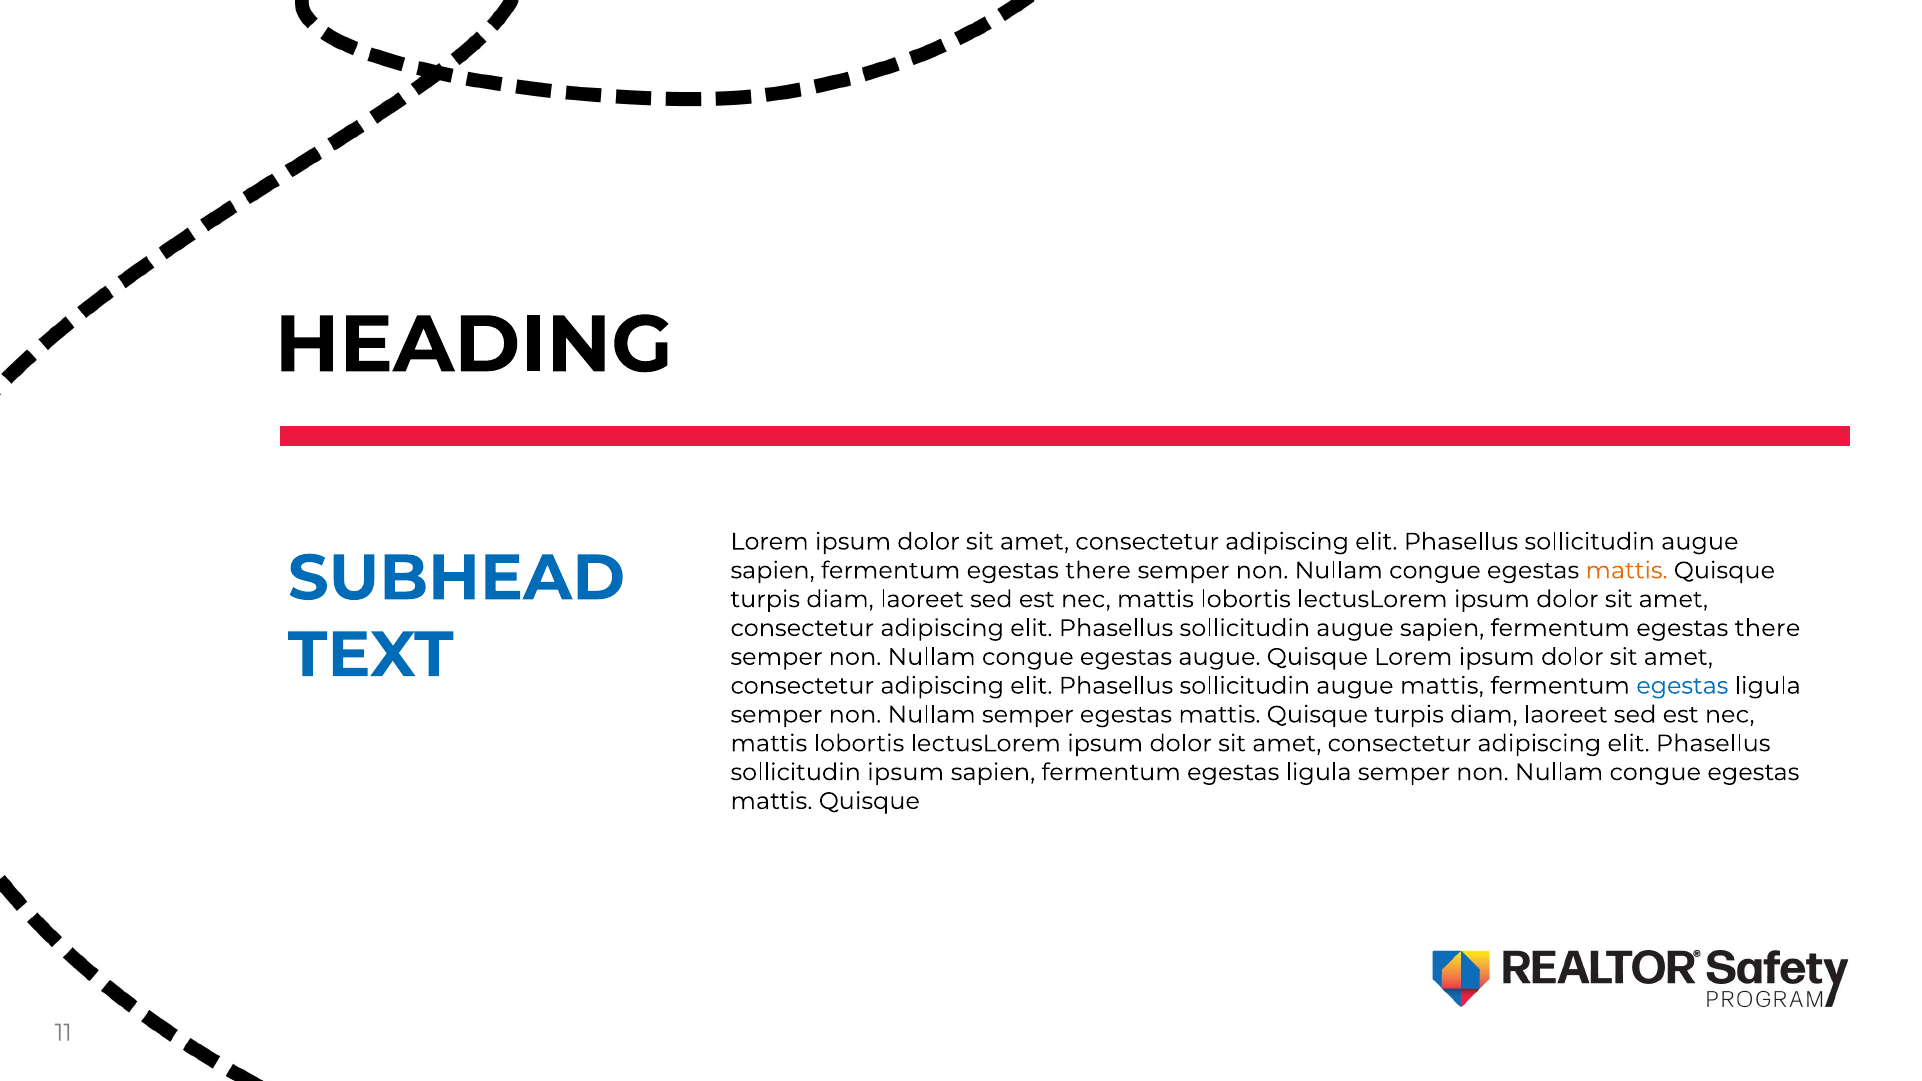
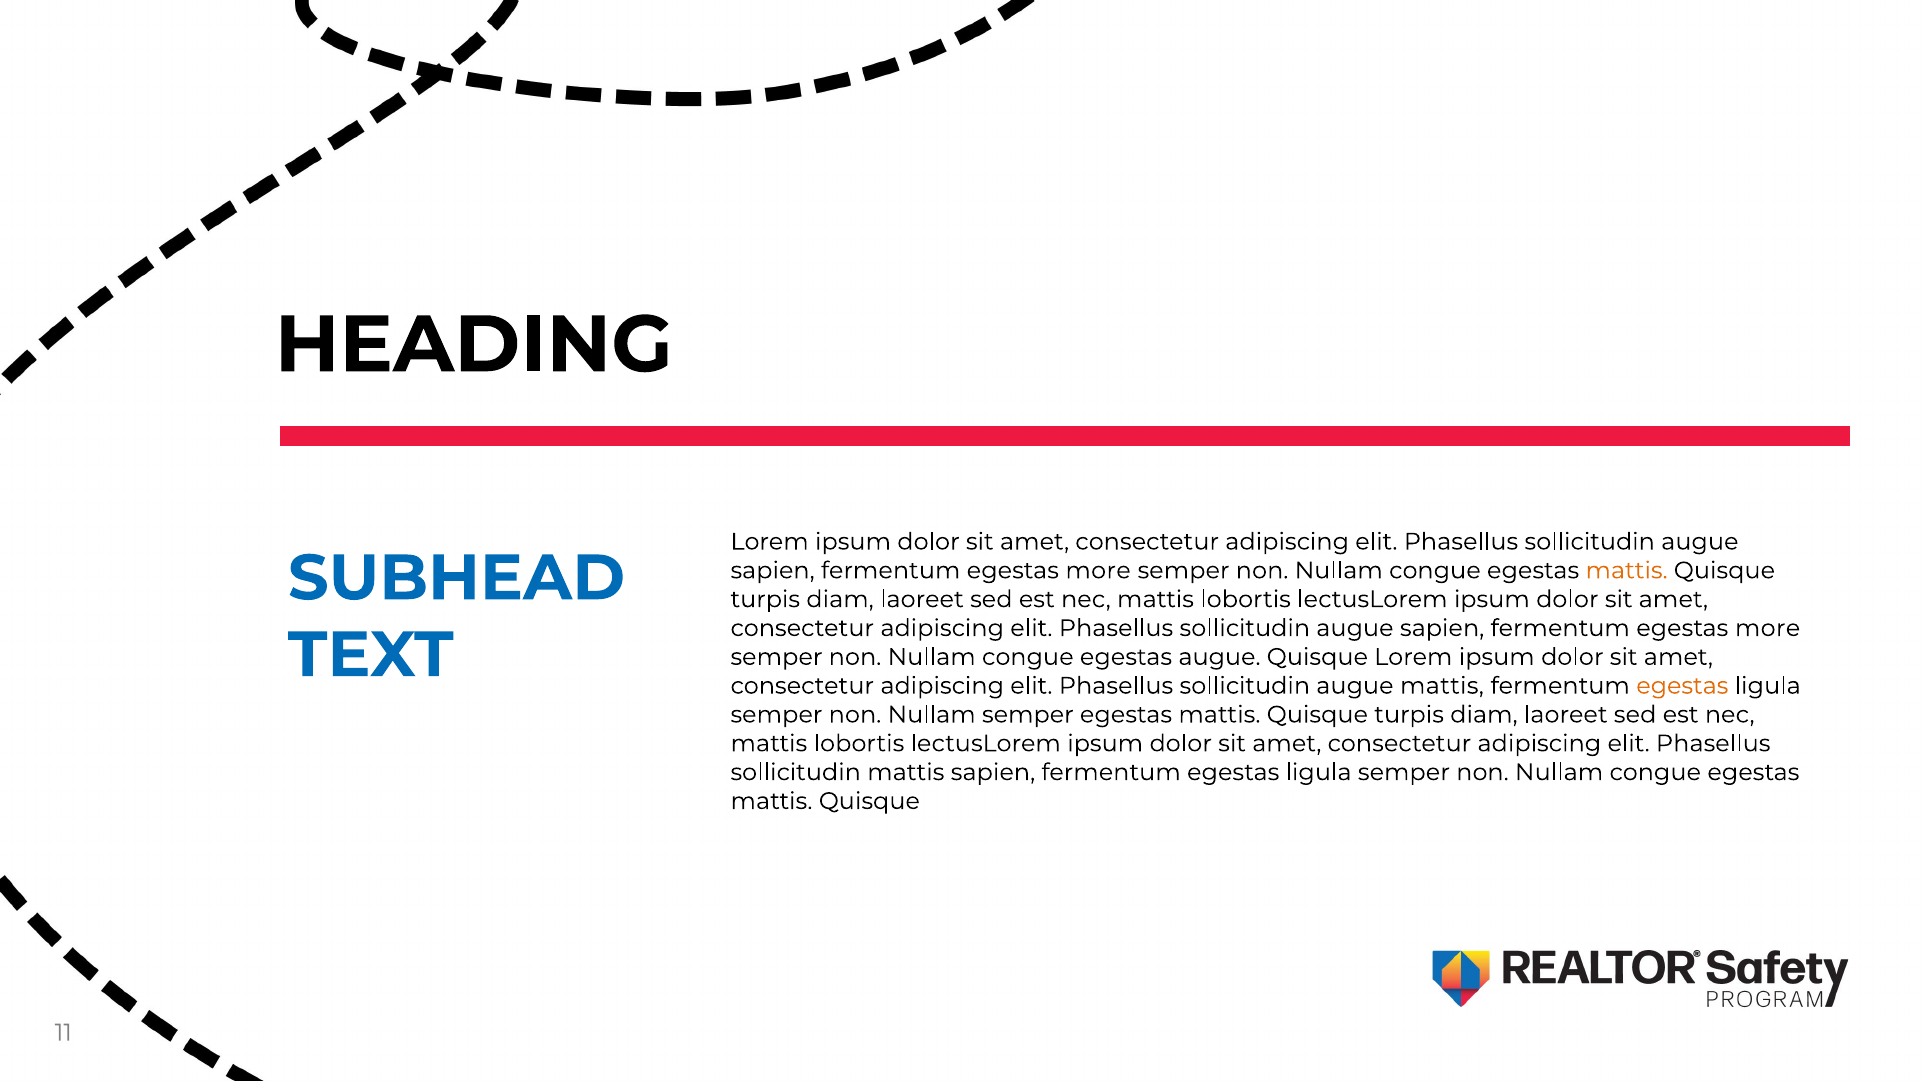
there: there -> more (1098, 571)
there: there -> more (1768, 628)
egestas colour: blue -> orange (1682, 686)
sollicitudin ipsum: ipsum -> mattis (906, 772)
